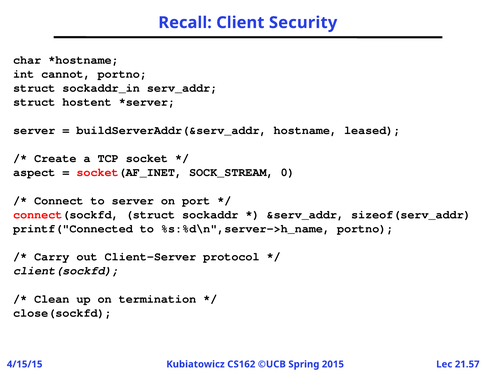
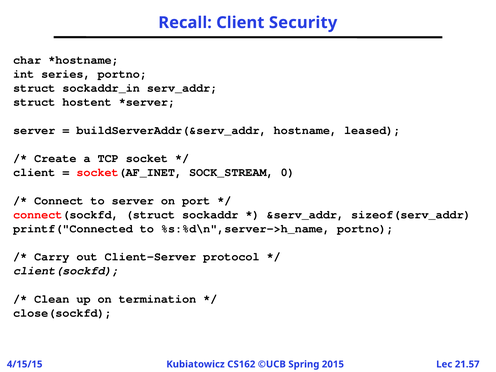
cannot: cannot -> series (66, 74)
aspect: aspect -> client (34, 172)
